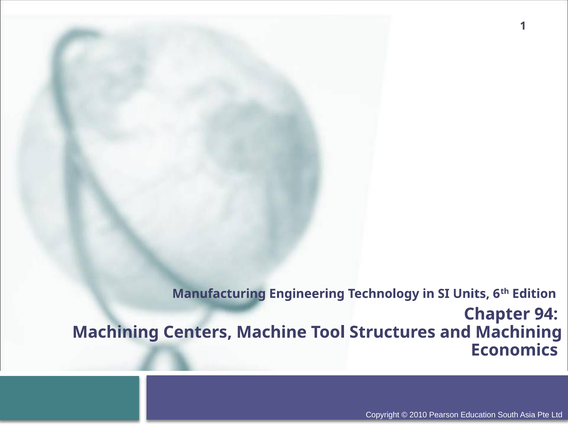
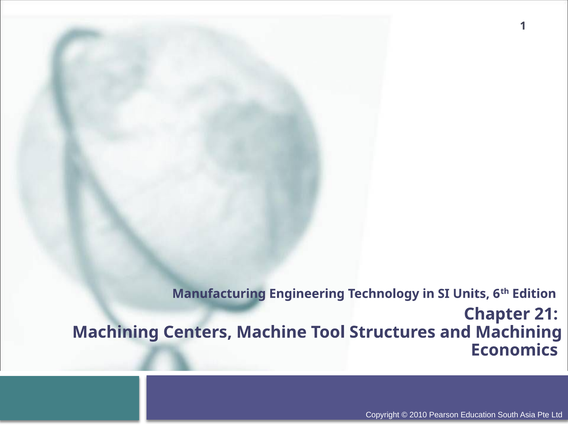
94: 94 -> 21 (546, 314)
